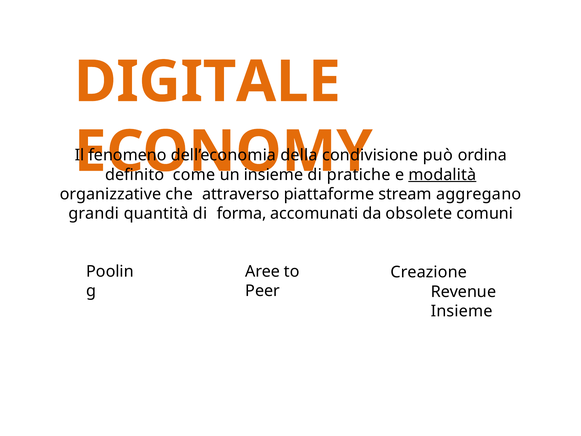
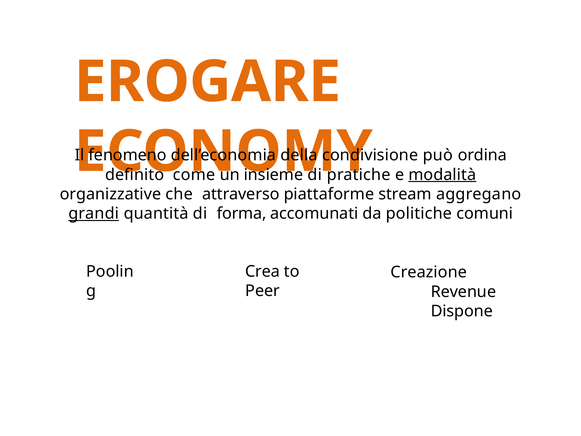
DIGITALE: DIGITALE -> EROGARE (207, 82)
grandi underline: none -> present (94, 213)
obsolete: obsolete -> politiche (419, 213)
Aree: Aree -> Crea (263, 271)
Insieme: Insieme -> Dispone (462, 311)
